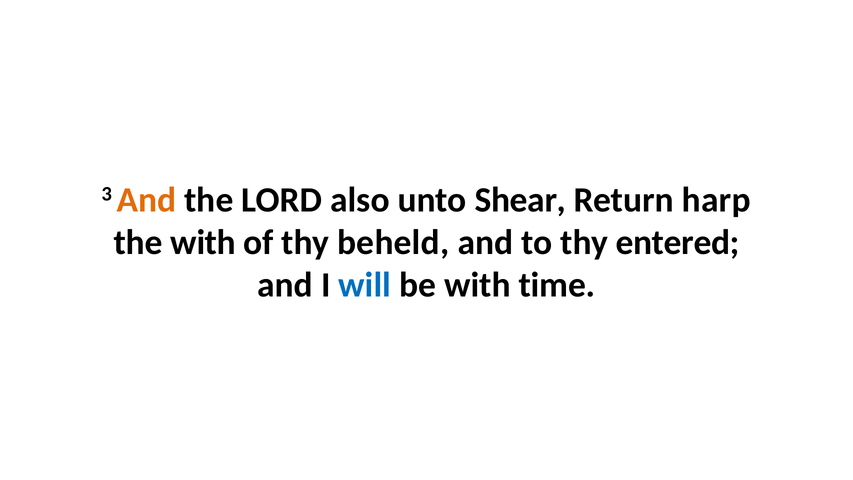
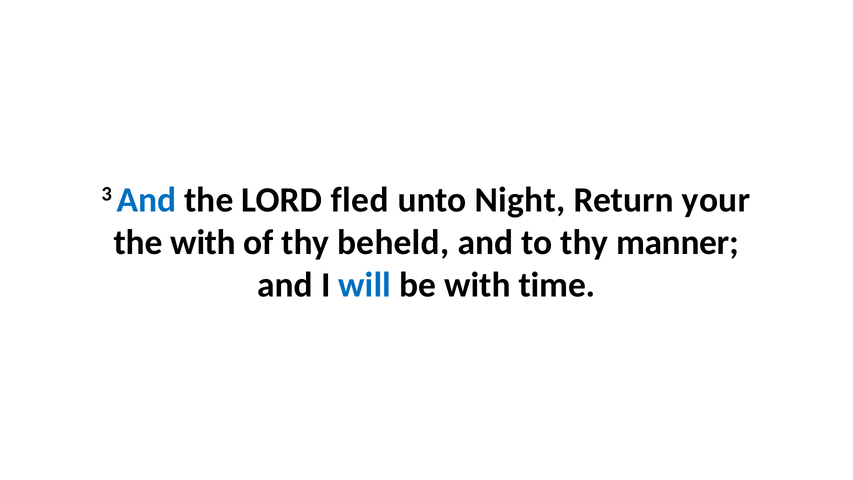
And colour: orange -> blue (146, 200)
also: also -> fled (360, 200)
Shear: Shear -> Night (520, 200)
harp: harp -> your (716, 200)
entered: entered -> manner (678, 242)
